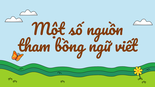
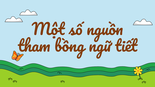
viết: viết -> tiết (126, 47)
